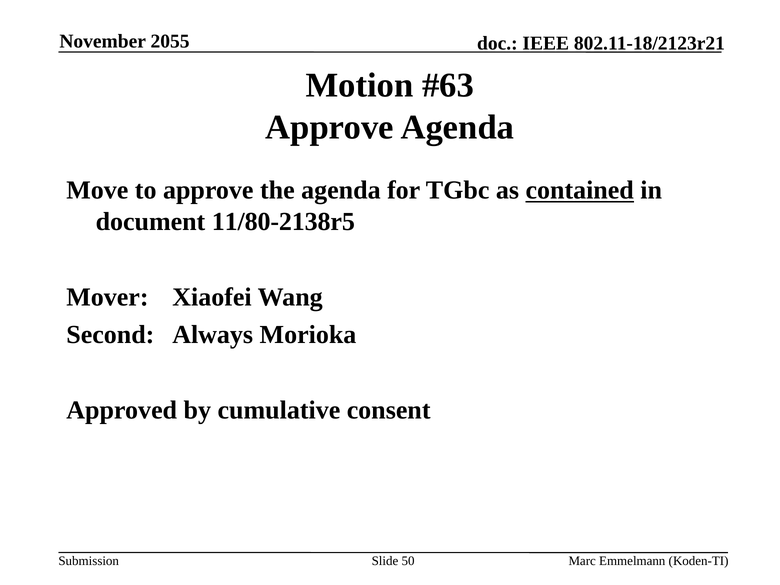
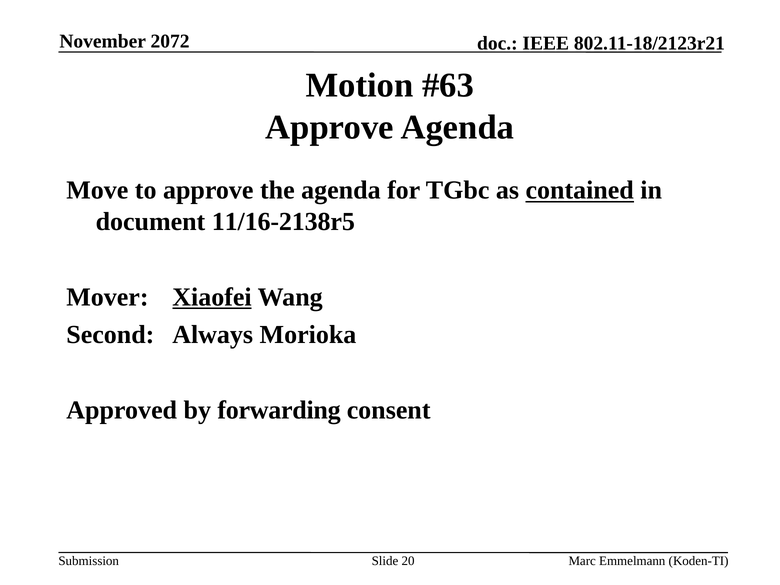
2055: 2055 -> 2072 (170, 41)
11/80-2138r5: 11/80-2138r5 -> 11/16-2138r5 (283, 222)
Xiaofei underline: none -> present (212, 297)
cumulative: cumulative -> forwarding (279, 410)
50: 50 -> 20 (408, 561)
